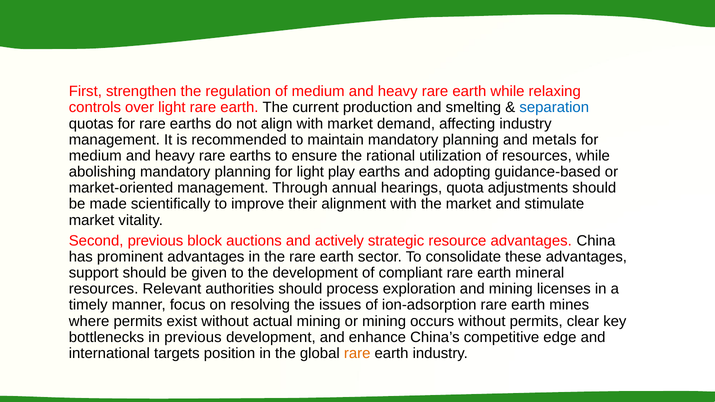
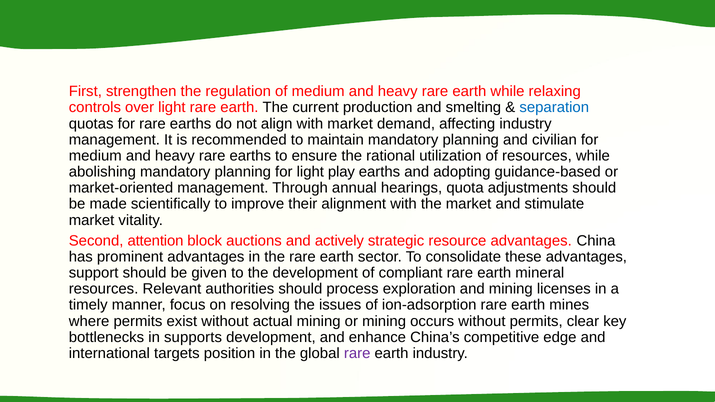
metals: metals -> civilian (554, 140)
Second previous: previous -> attention (155, 241)
in previous: previous -> supports (193, 337)
rare colour: orange -> purple (357, 353)
